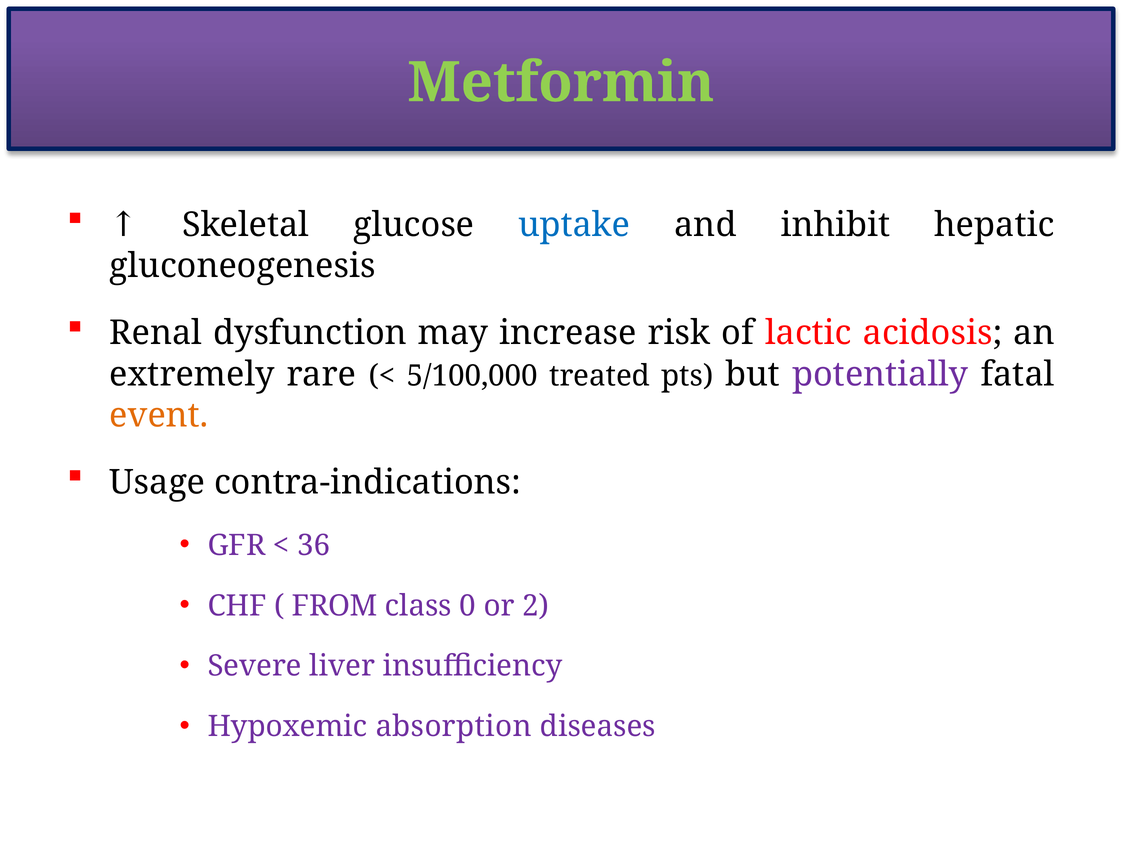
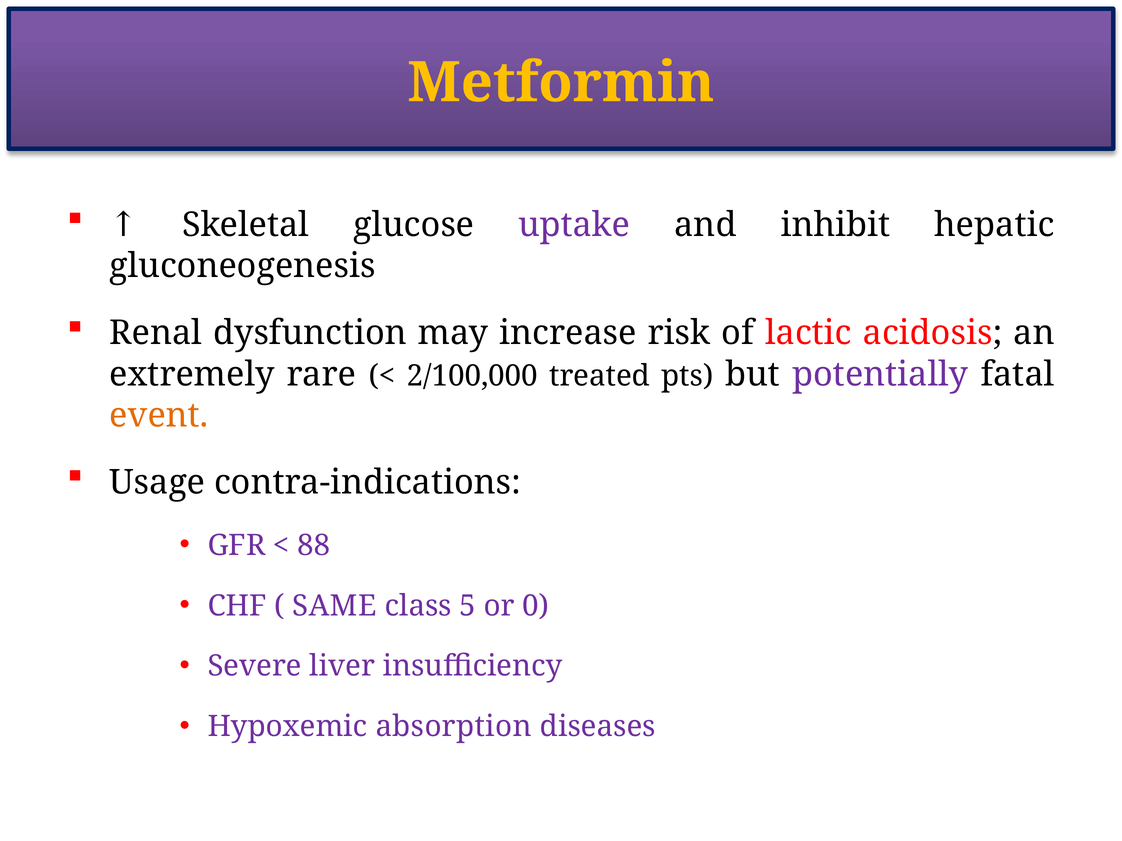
Metformin colour: light green -> yellow (561, 83)
uptake colour: blue -> purple (574, 225)
5/100,000: 5/100,000 -> 2/100,000 (472, 376)
36: 36 -> 88 (314, 546)
FROM: FROM -> SAME (334, 606)
0: 0 -> 5 (468, 606)
2: 2 -> 0 (536, 606)
